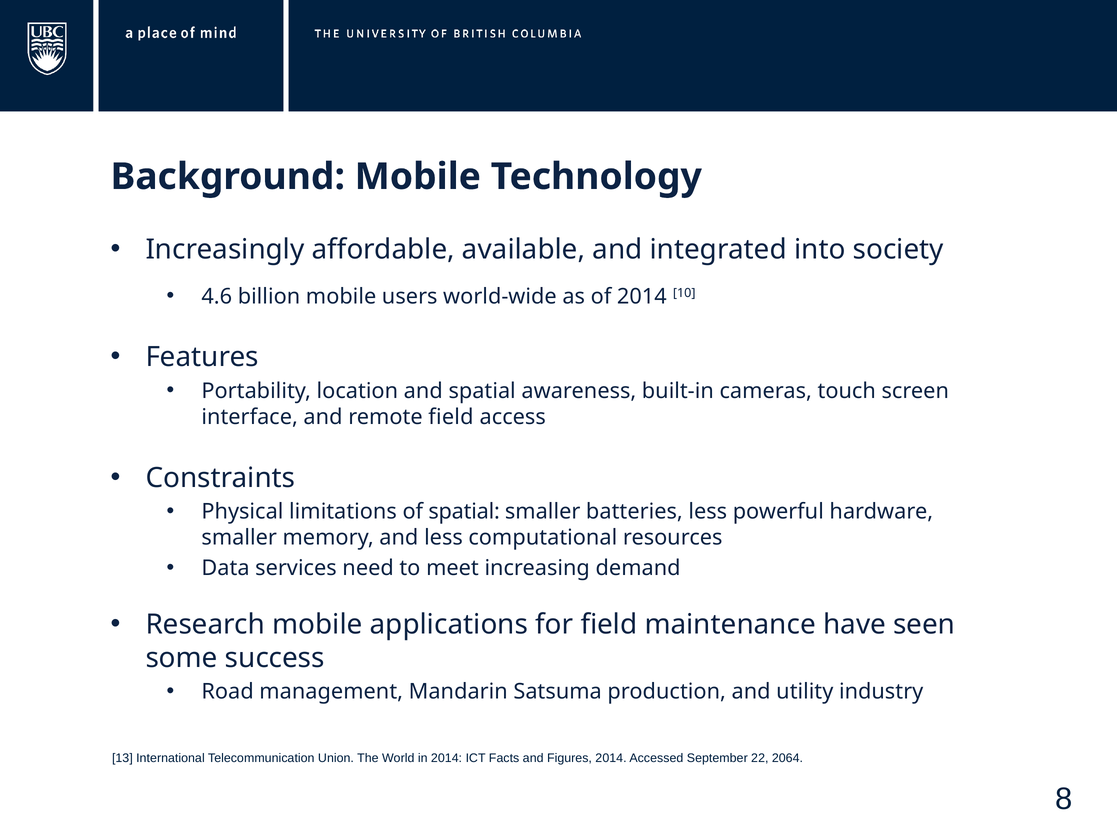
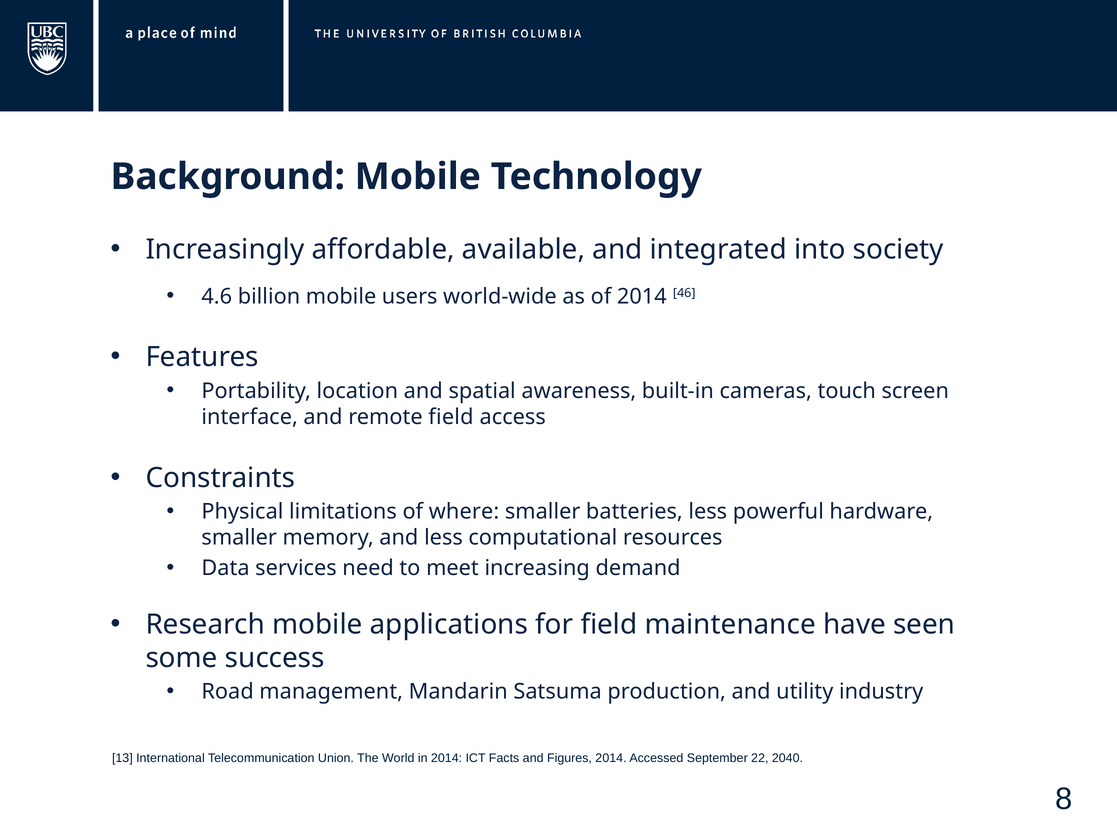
10: 10 -> 46 (684, 293)
of spatial: spatial -> where (464, 511)
2064: 2064 -> 2040 (787, 758)
